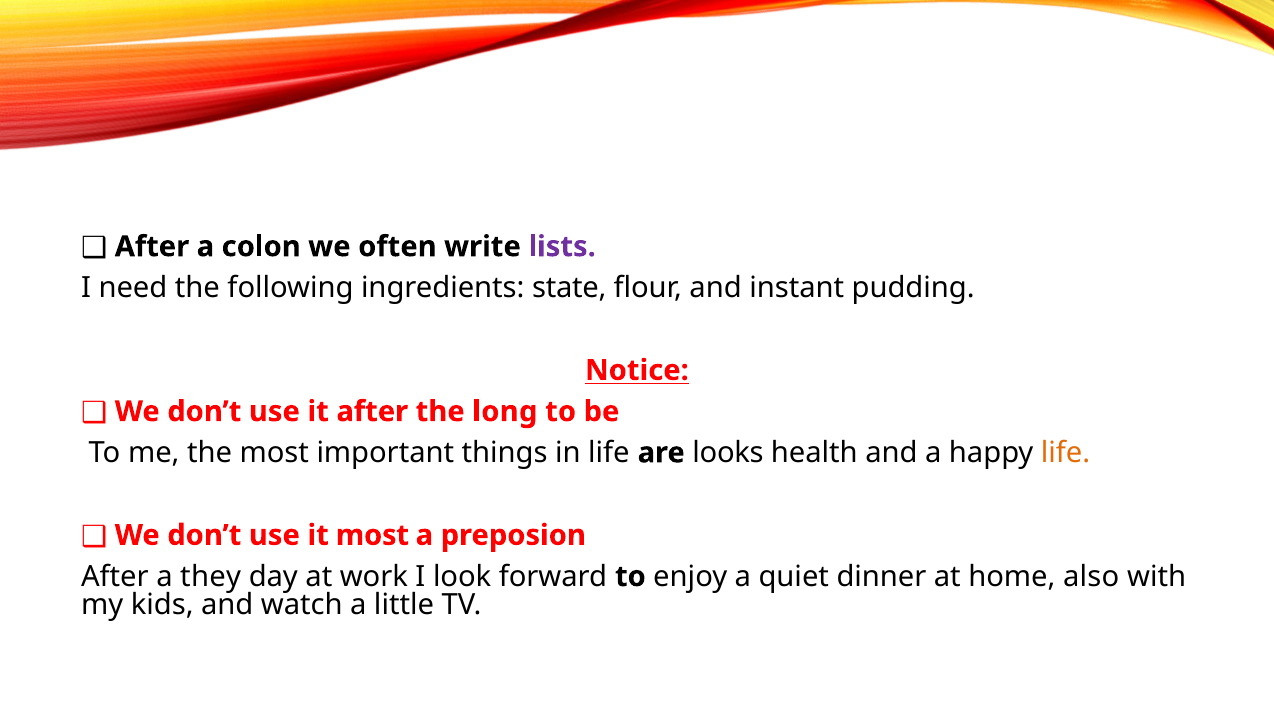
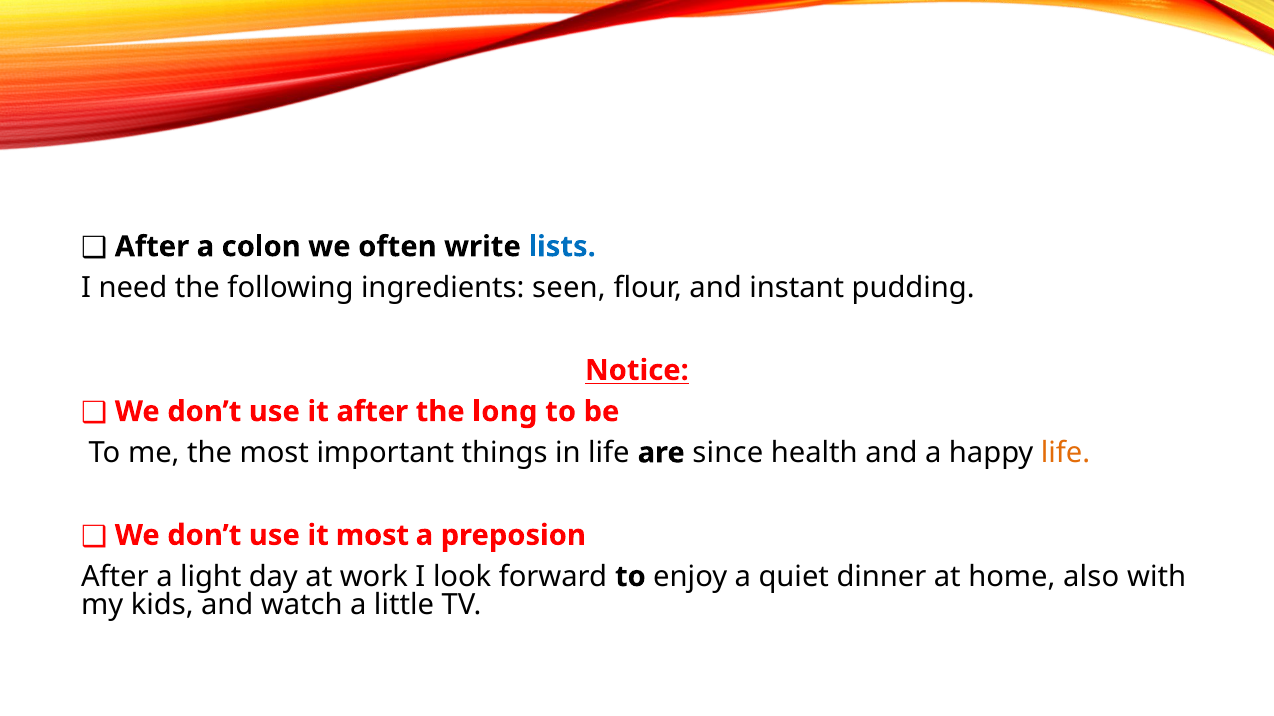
lists colour: purple -> blue (562, 247)
state: state -> seen (569, 288)
looks: looks -> since (728, 453)
they: they -> light (211, 577)
